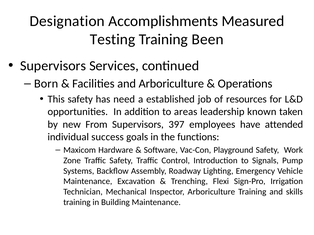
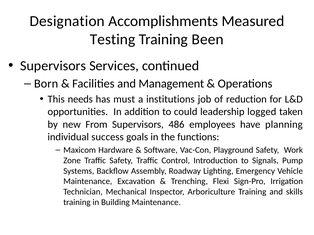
and Arboriculture: Arboriculture -> Management (171, 84)
This safety: safety -> needs (80, 99)
need: need -> must (124, 99)
established: established -> institutions (170, 99)
resources: resources -> reduction (246, 99)
areas: areas -> could (186, 112)
known: known -> logged (262, 112)
397: 397 -> 486 (176, 125)
attended: attended -> planning (284, 125)
